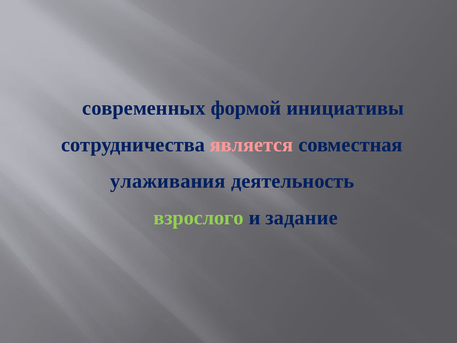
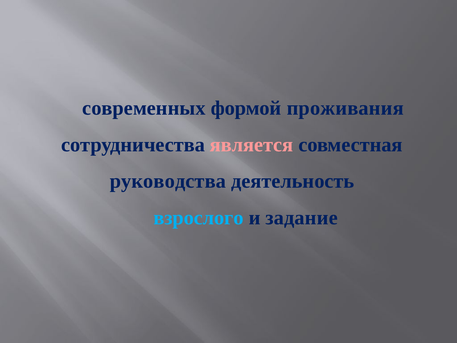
инициативы: инициативы -> проживания (345, 108)
улаживания: улаживания -> руководства (168, 181)
взрослого colour: light green -> light blue (199, 218)
